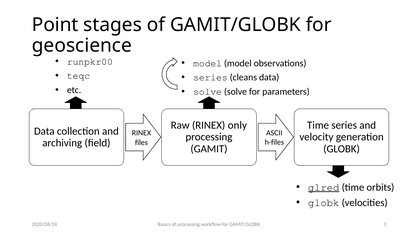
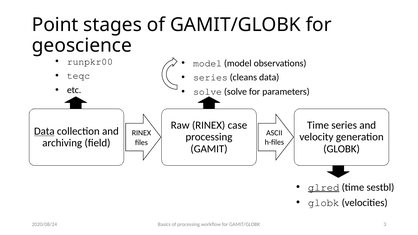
only: only -> case (237, 125)
Data underline: none -> present (44, 131)
orbits: orbits -> sestbl (380, 187)
